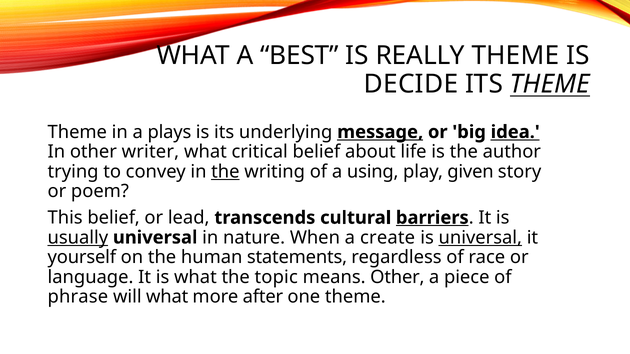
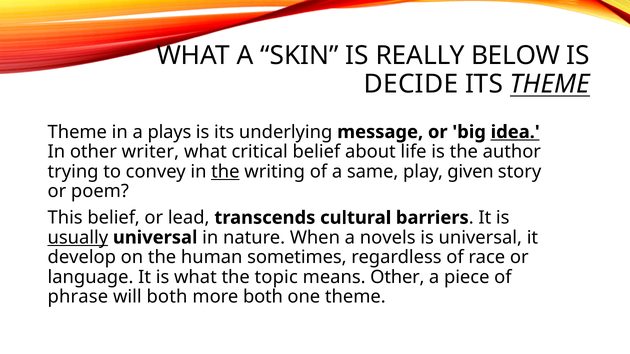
BEST: BEST -> SKIN (299, 56)
REALLY THEME: THEME -> BELOW (516, 56)
message underline: present -> none (380, 132)
using: using -> same (373, 172)
barriers underline: present -> none (432, 218)
create: create -> novels (388, 238)
universal underline: present -> none (480, 238)
yourself: yourself -> develop (82, 258)
statements: statements -> sometimes (297, 258)
will what: what -> both (167, 297)
more after: after -> both (263, 297)
